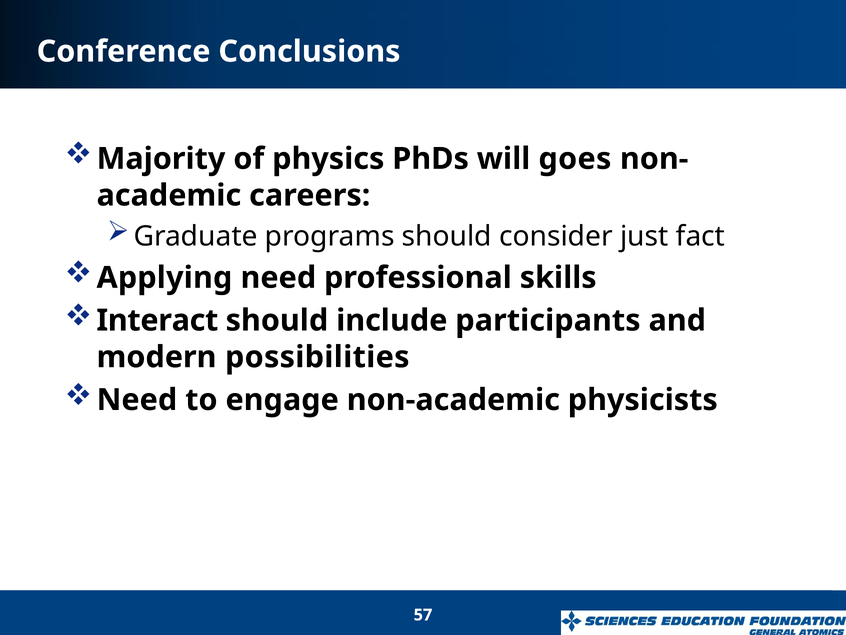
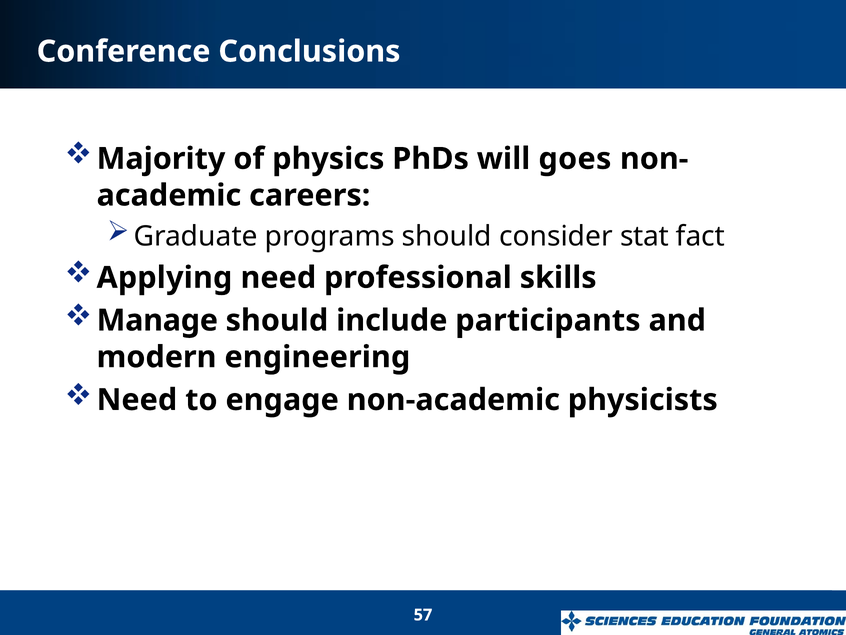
just: just -> stat (645, 236)
Interact: Interact -> Manage (157, 320)
possibilities: possibilities -> engineering (317, 357)
